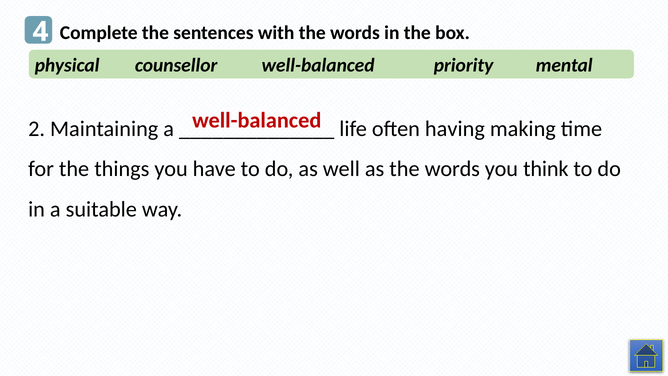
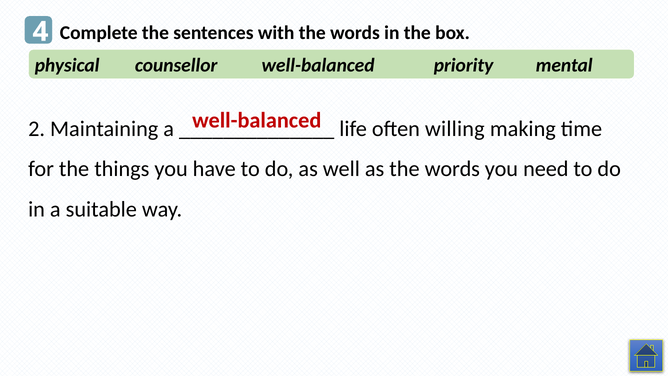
having: having -> willing (455, 129)
think: think -> need (546, 169)
